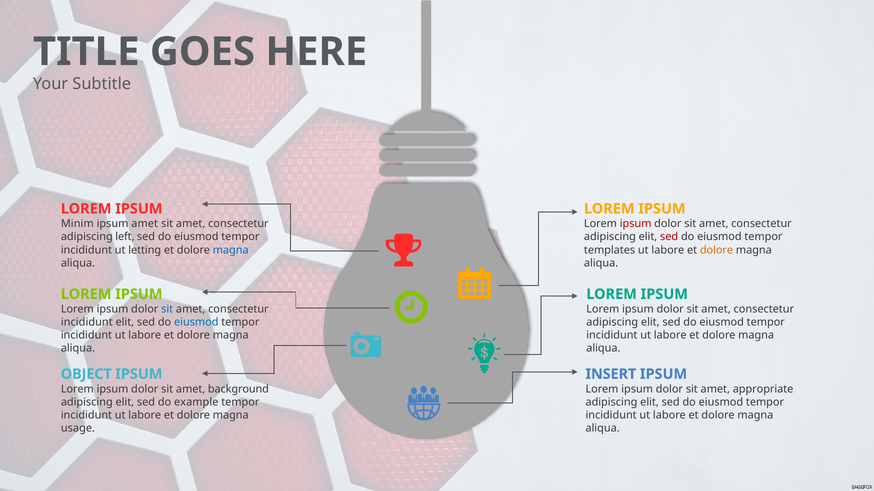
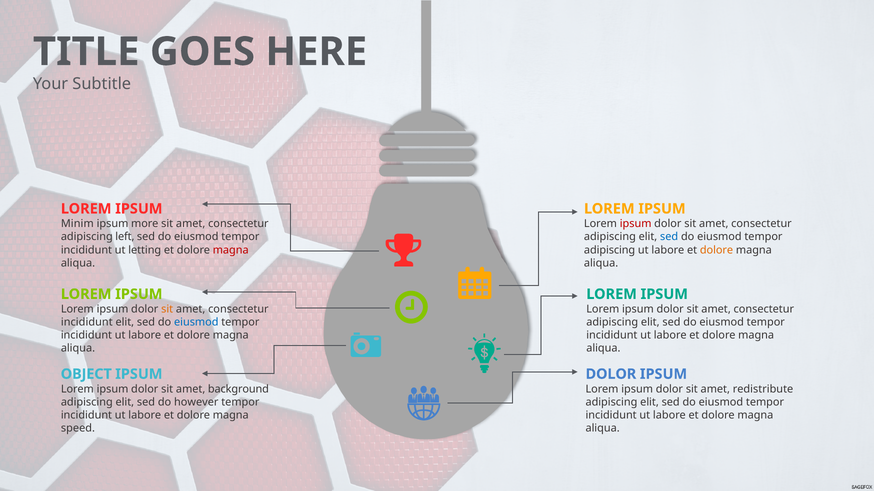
ipsum amet: amet -> more (145, 224)
sed colour: red -> blue (669, 237)
magna colour: blue -> red (231, 250)
templates: templates -> adipiscing (610, 250)
sit colour: blue -> orange (167, 310)
INSERT: INSERT -> DOLOR (611, 375)
appropriate: appropriate -> redistribute (763, 390)
example: example -> however (196, 403)
usage: usage -> speed (78, 429)
